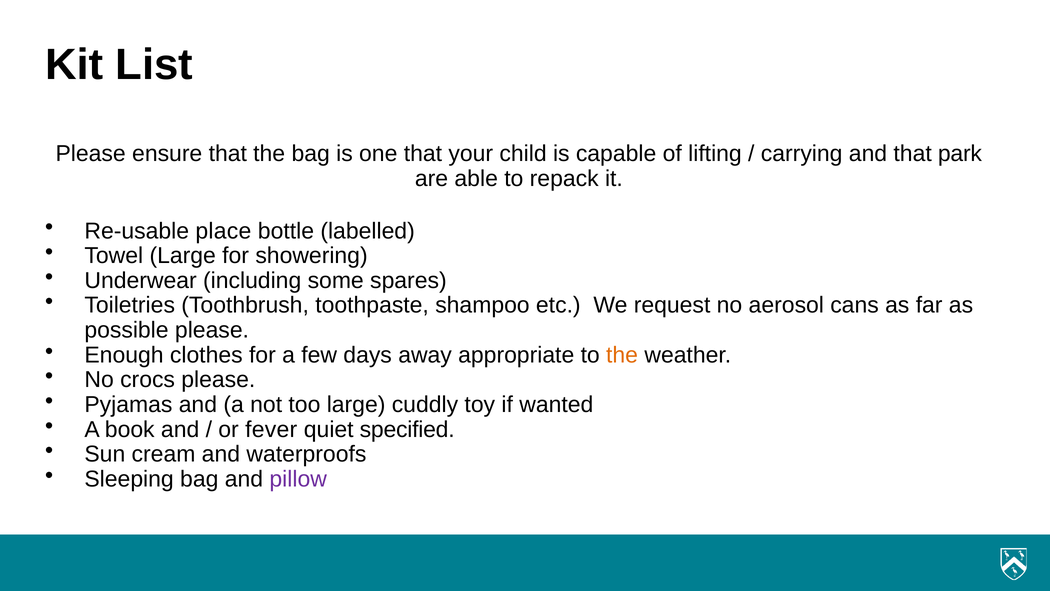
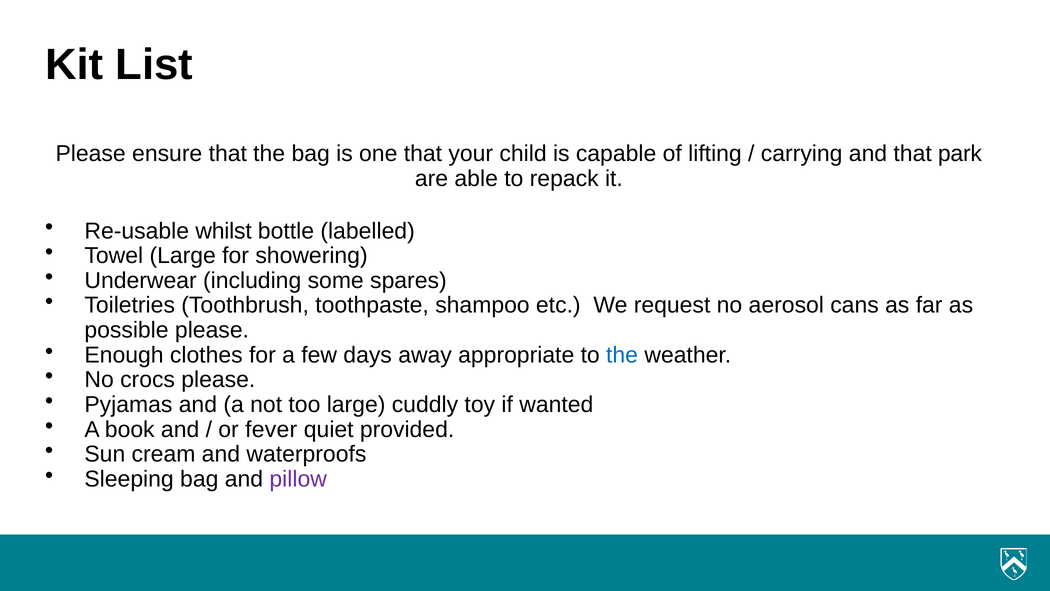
place: place -> whilst (224, 231)
the colour: orange -> blue (622, 355)
specified: specified -> provided (407, 429)
